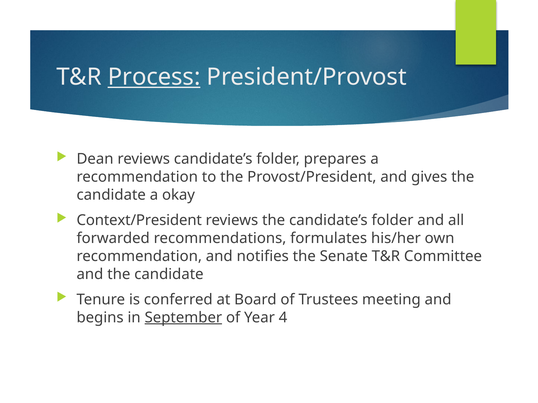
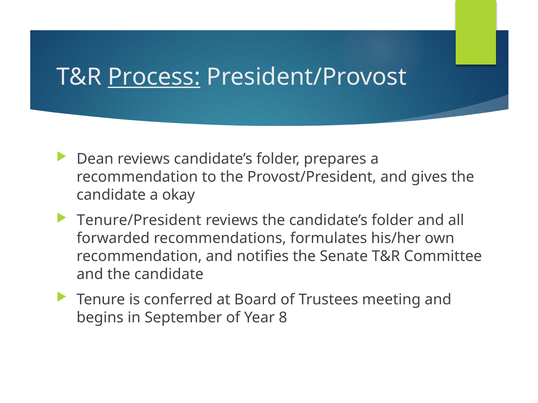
Context/President: Context/President -> Tenure/President (139, 221)
September underline: present -> none (183, 318)
4: 4 -> 8 (283, 318)
